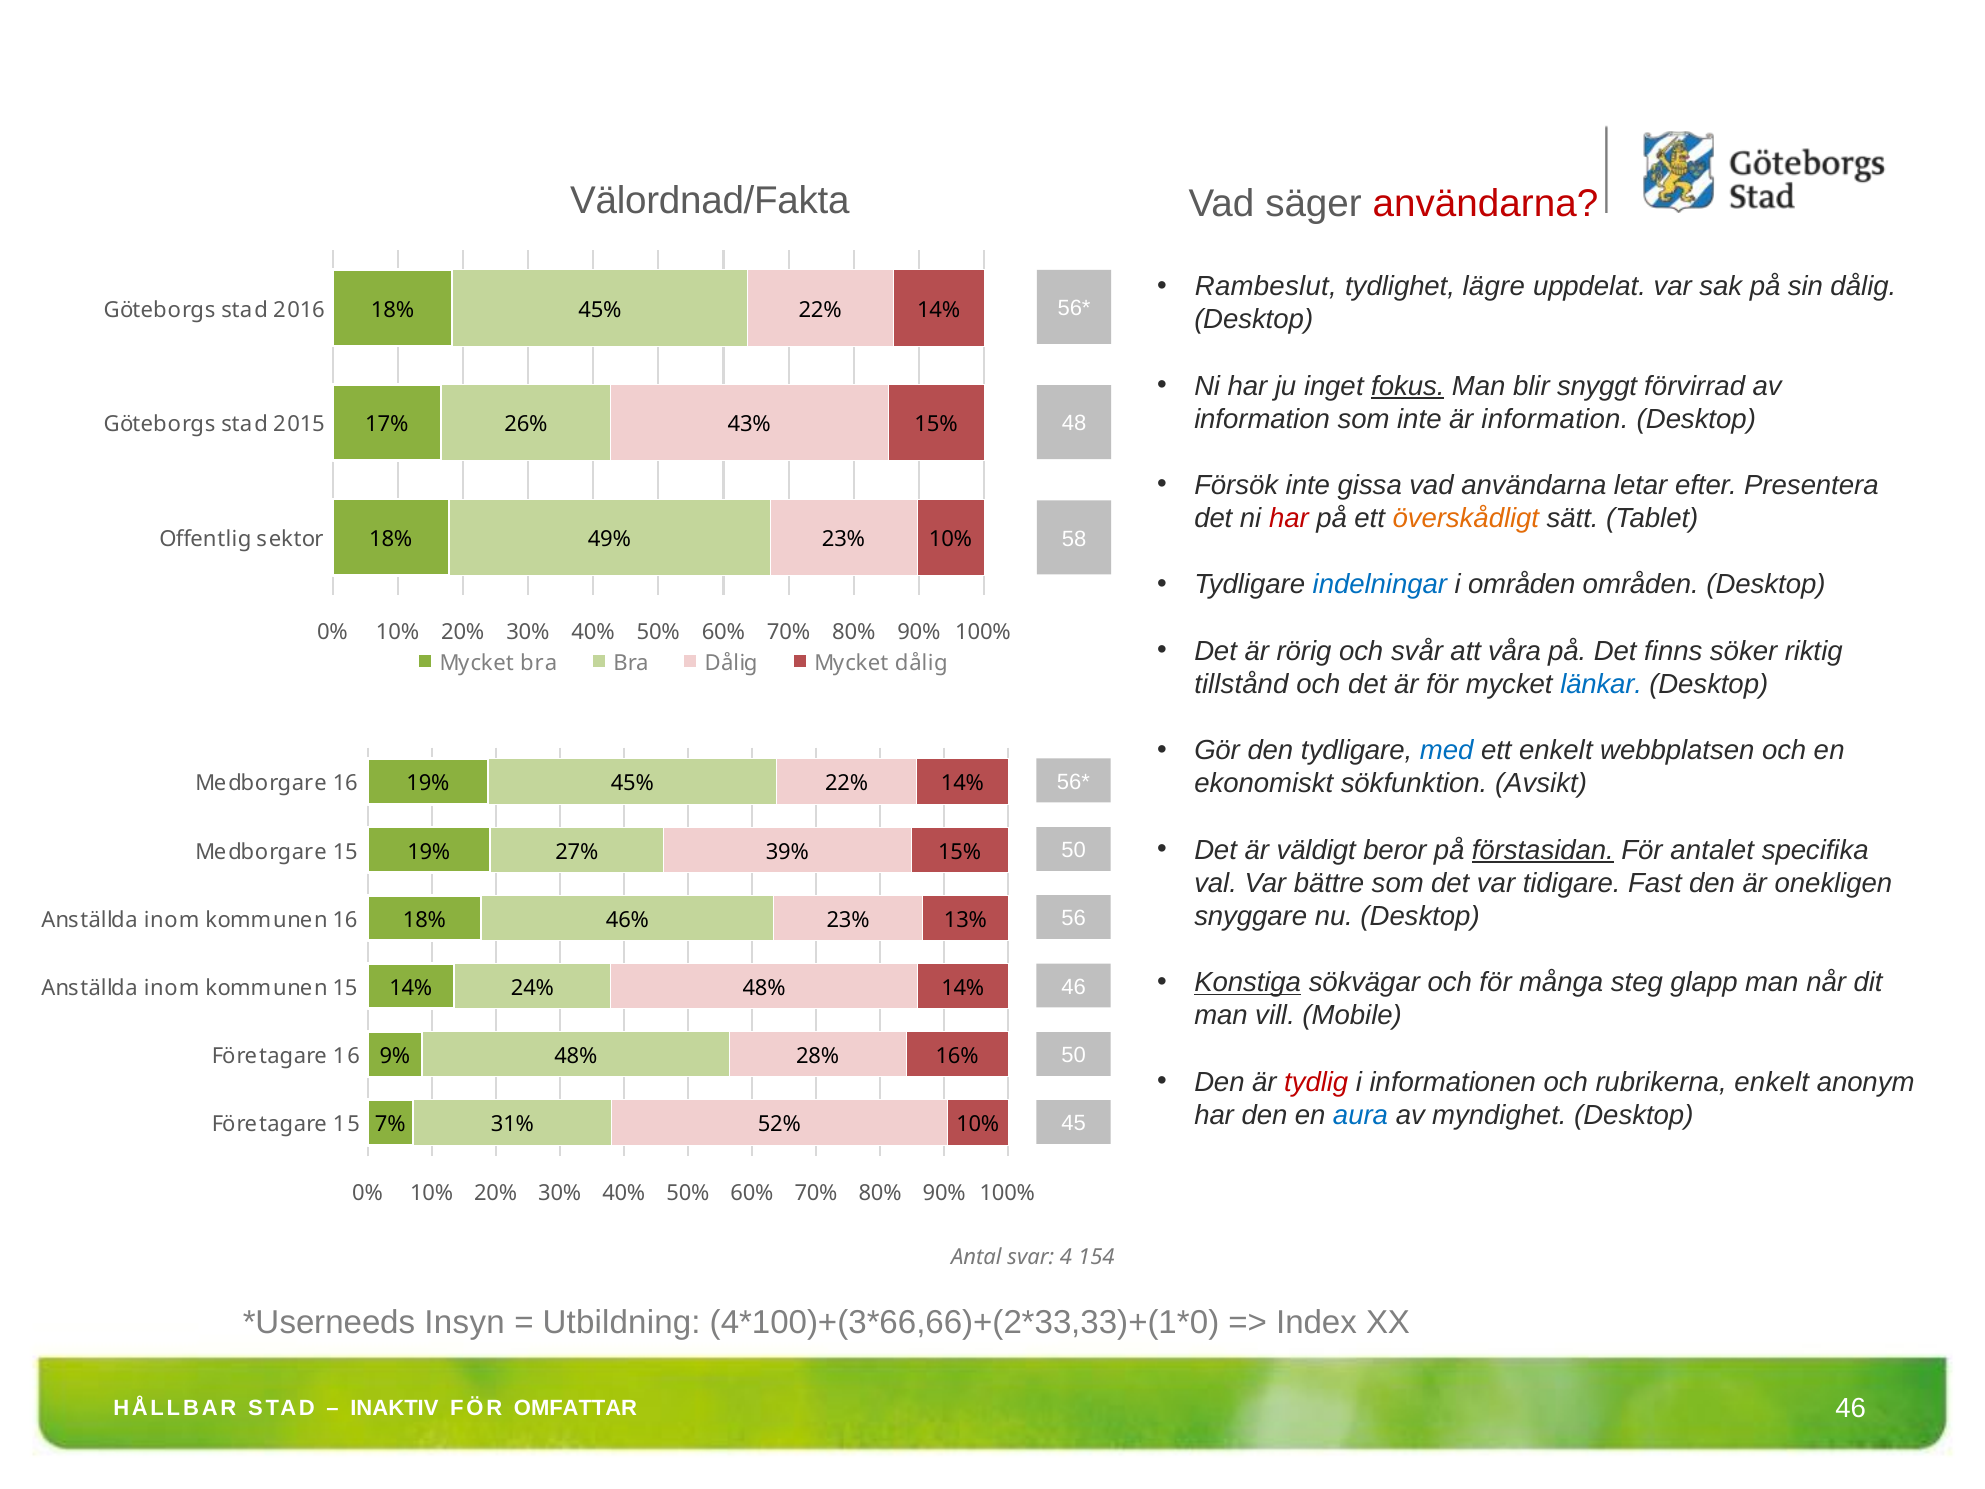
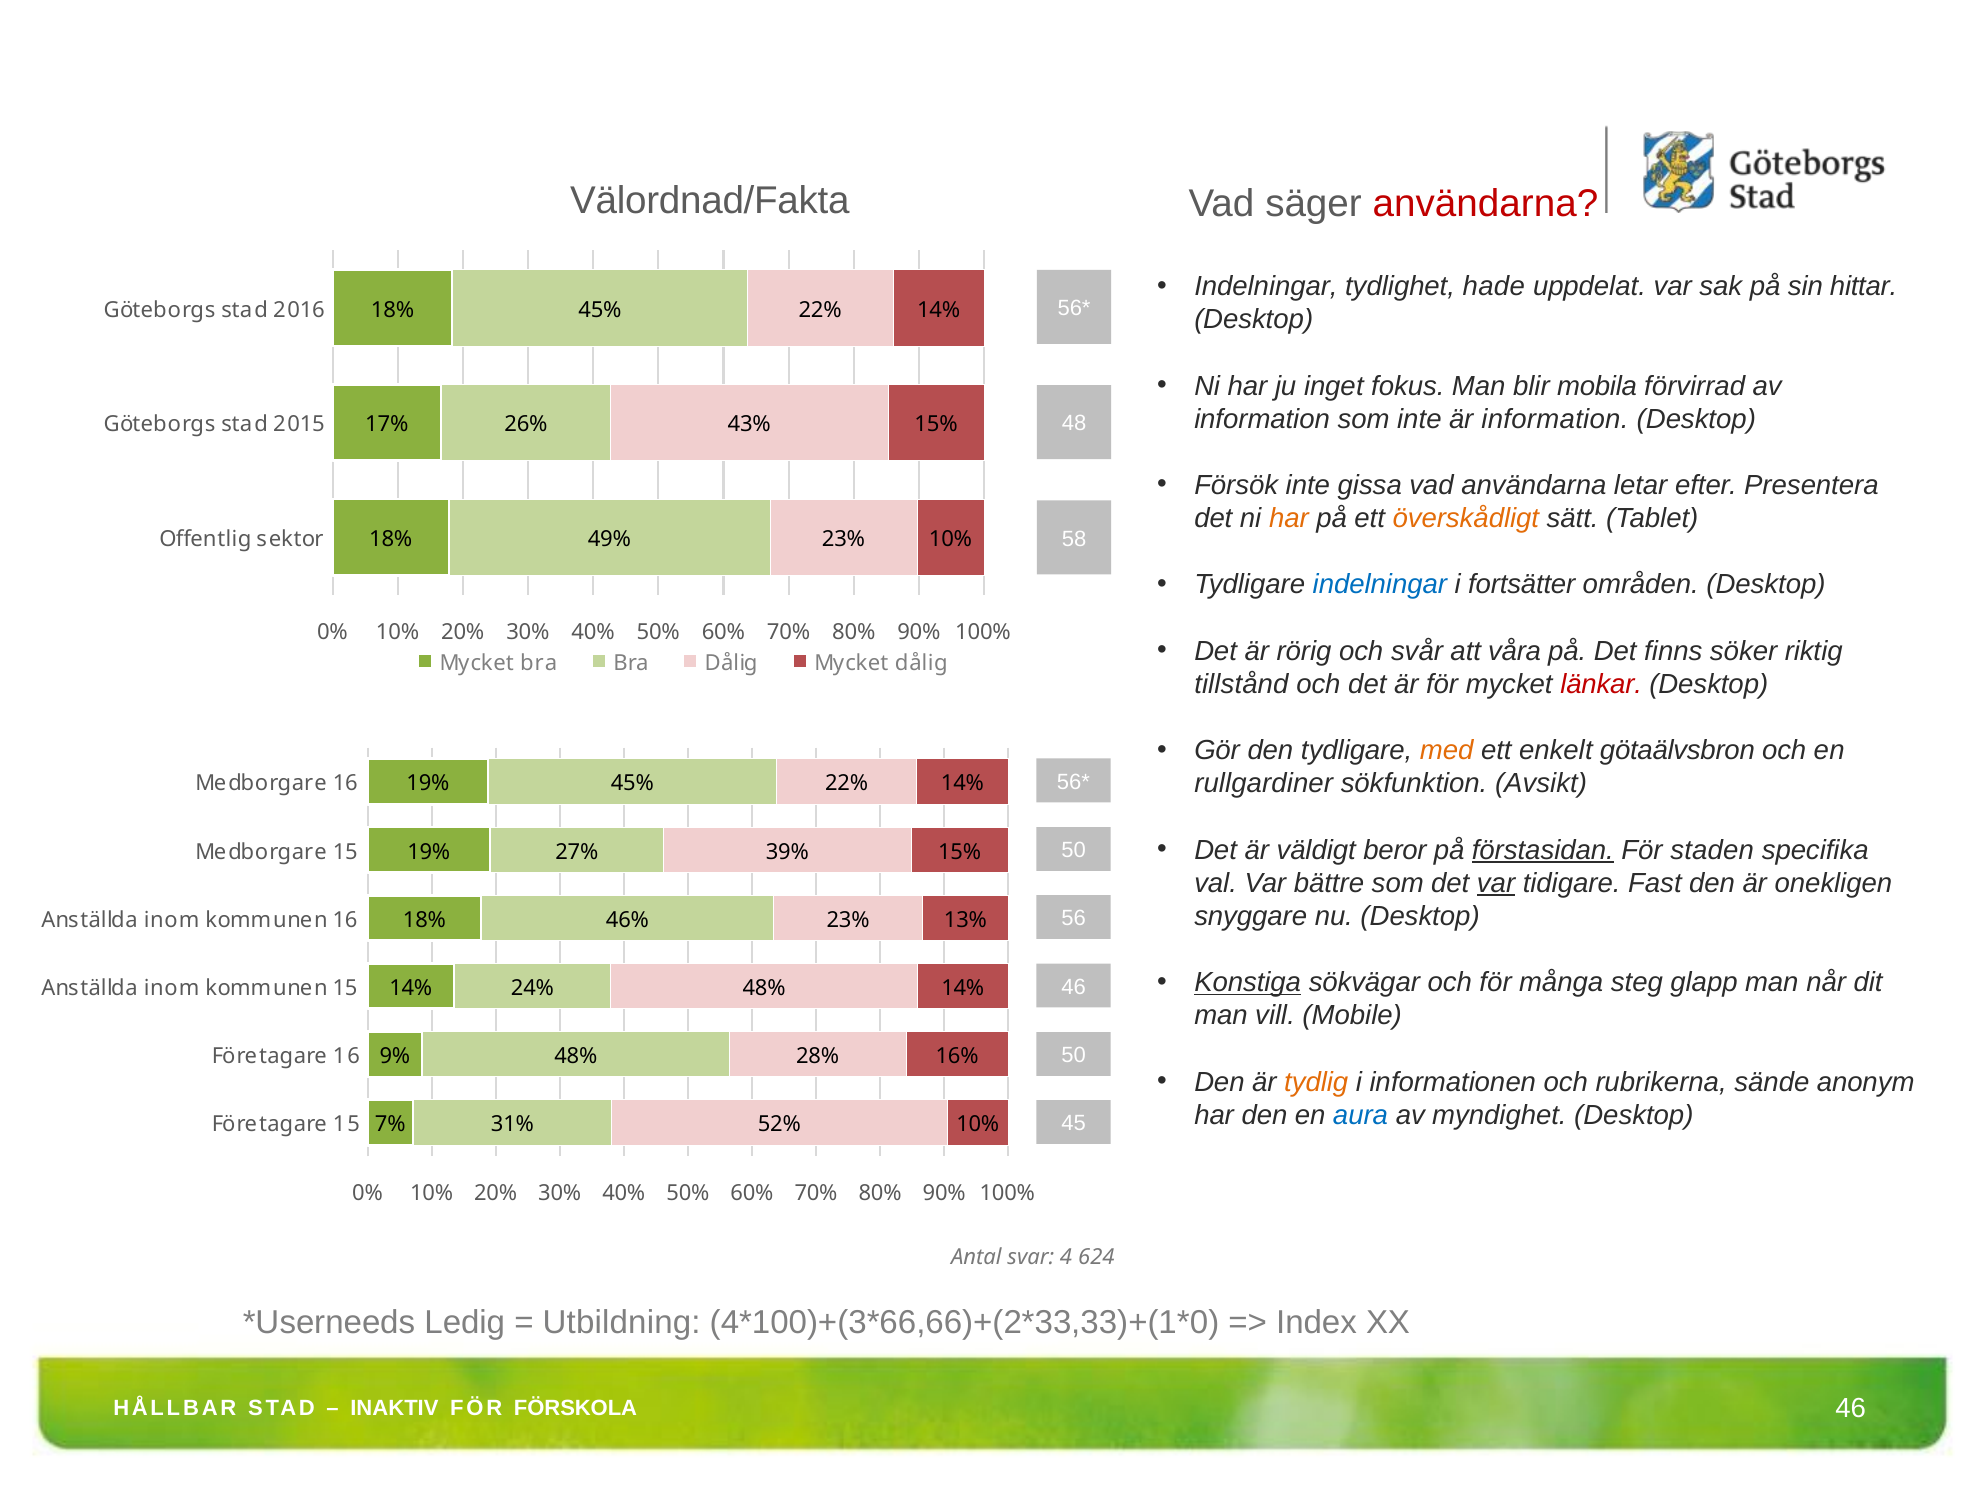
Rambeslut: Rambeslut -> Indelningar (1266, 287)
lägre: lägre -> hade (1494, 287)
sin dålig: dålig -> hittar (1864, 287)
fokus underline: present -> none (1408, 386)
snyggt: snyggt -> mobila (1597, 386)
har colour: red -> orange (1289, 518)
i områden: områden -> fortsätter (1522, 585)
länkar colour: blue -> red (1601, 684)
med colour: blue -> orange (1447, 750)
webbplatsen: webbplatsen -> götaälvsbron (1677, 750)
ekonomiskt: ekonomiskt -> rullgardiner (1264, 784)
antalet: antalet -> staden (1712, 850)
var underline: none -> present (1496, 883)
tydlig colour: red -> orange (1316, 1082)
rubrikerna enkelt: enkelt -> sände (1772, 1082)
154: 154 -> 624 (1096, 1257)
Insyn: Insyn -> Ledig (465, 1323)
OMFATTAR: OMFATTAR -> FÖRSKOLA (576, 1408)
